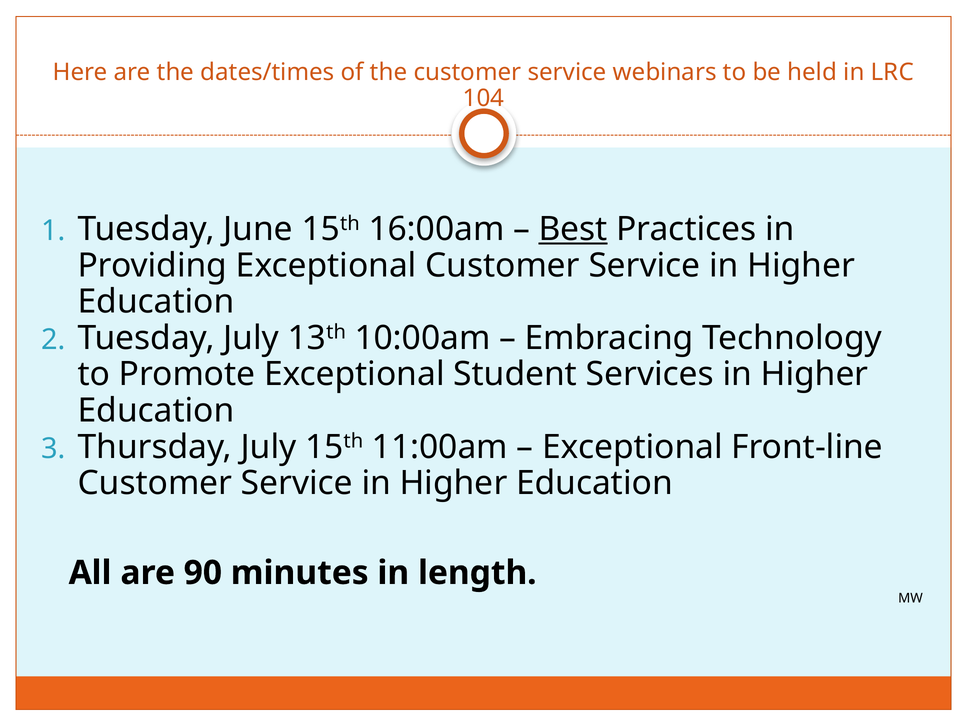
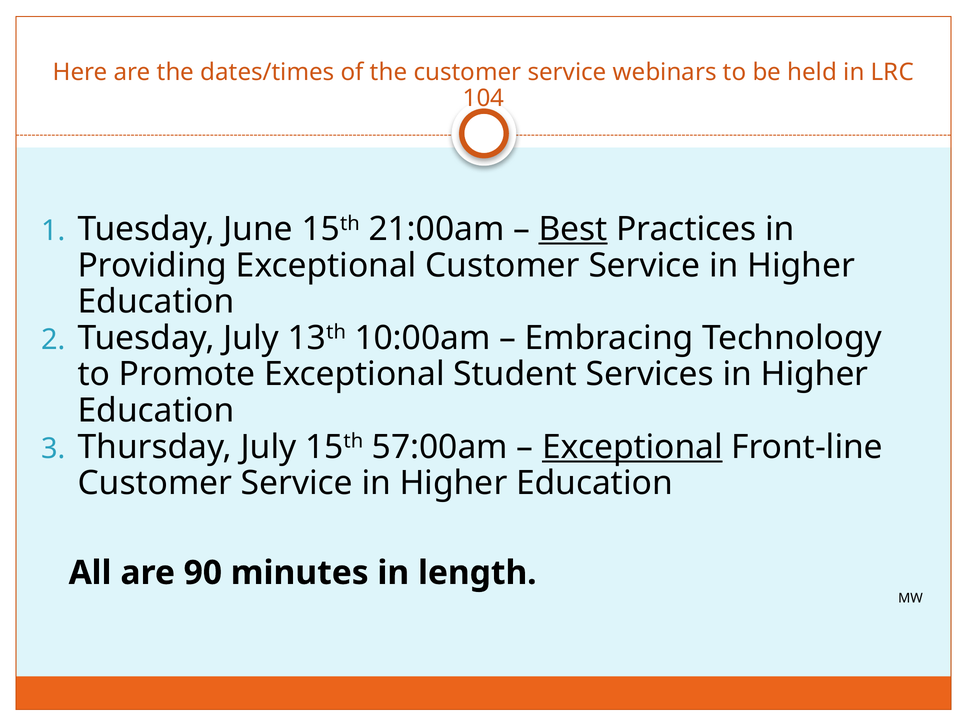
16:00am: 16:00am -> 21:00am (436, 229)
11:00am: 11:00am -> 57:00am (440, 447)
Exceptional underline: none -> present (632, 447)
